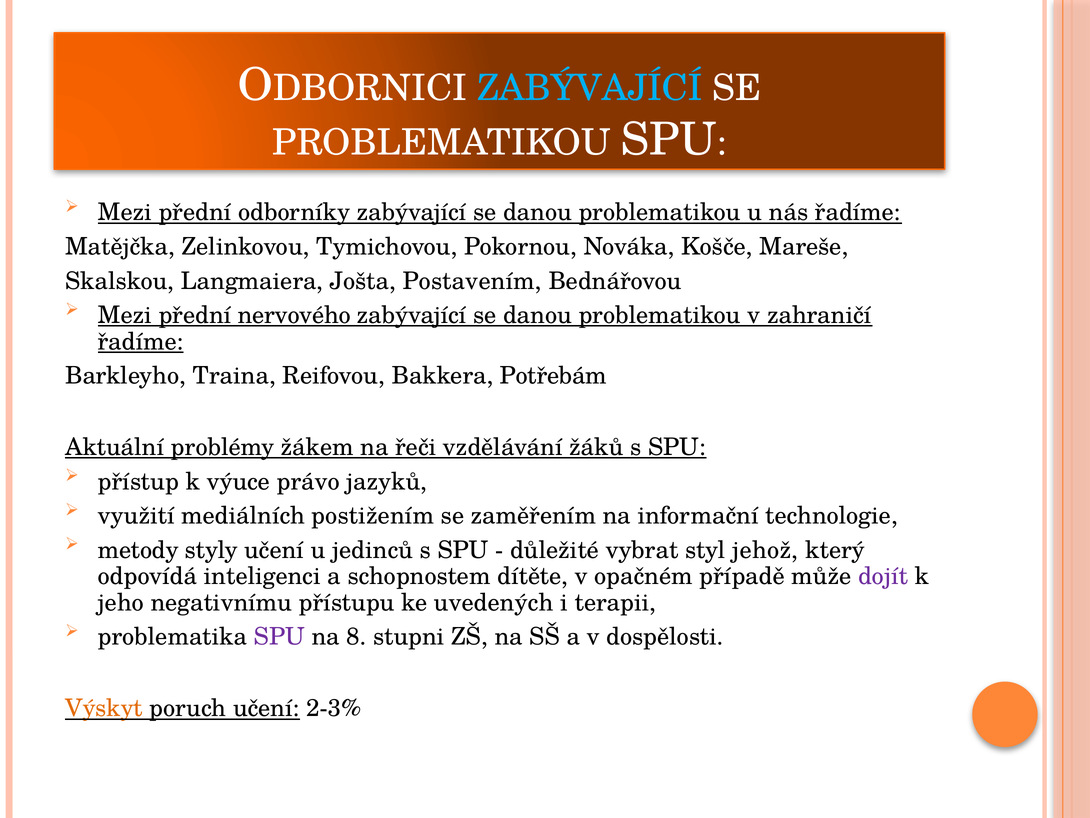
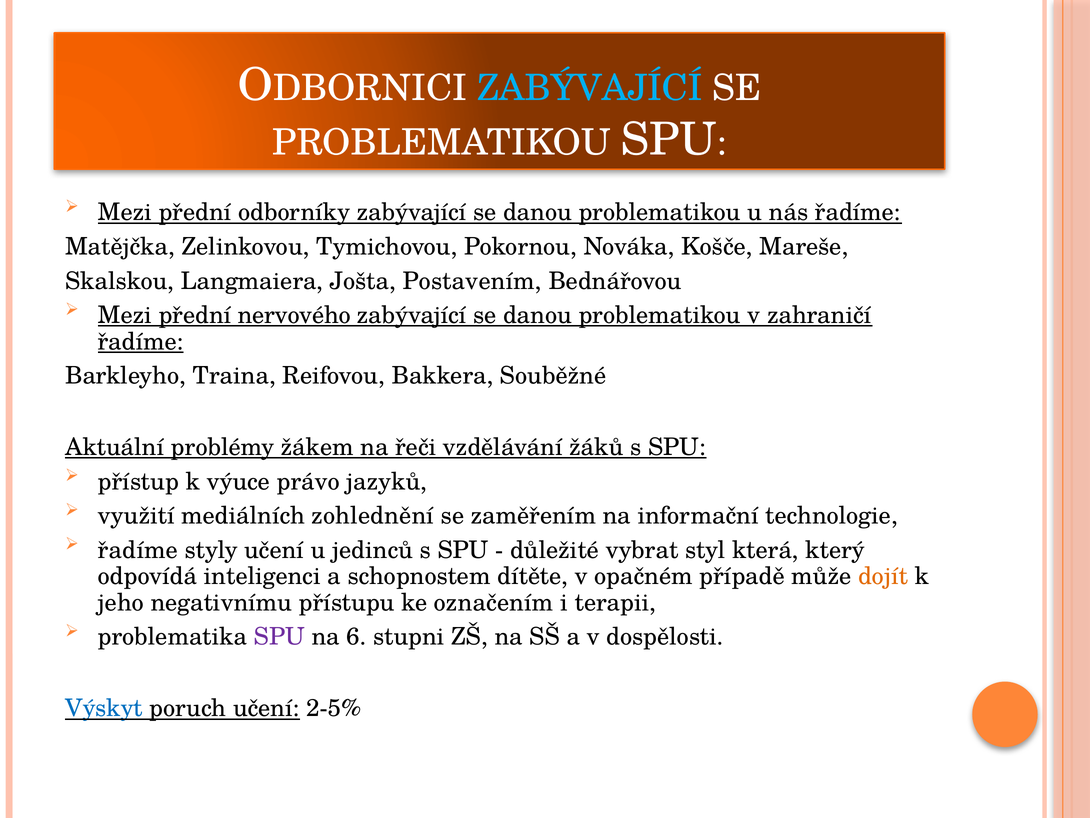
Potřebám: Potřebám -> Souběžné (553, 376)
postižením: postižením -> zohlednění (373, 516)
metody: metody -> řadíme (138, 550)
jehož: jehož -> která (765, 550)
dojít colour: purple -> orange (883, 576)
uvedených: uvedených -> označením (494, 602)
8: 8 -> 6 (356, 637)
Výskyt colour: orange -> blue (104, 708)
2-3%: 2-3% -> 2-5% (334, 708)
